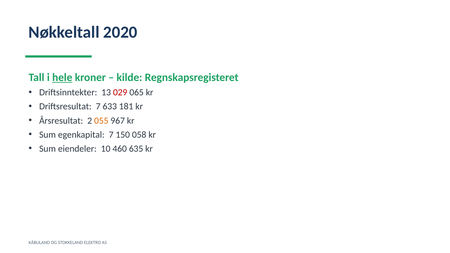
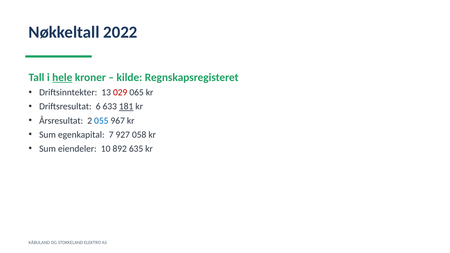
2020: 2020 -> 2022 (120, 32)
Driftsresultat 7: 7 -> 6 (98, 107)
181 underline: none -> present (126, 107)
055 colour: orange -> blue (101, 121)
150: 150 -> 927 (123, 135)
460: 460 -> 892 (120, 149)
